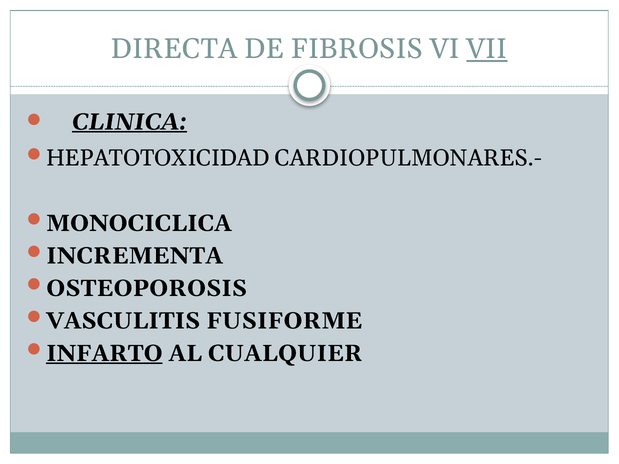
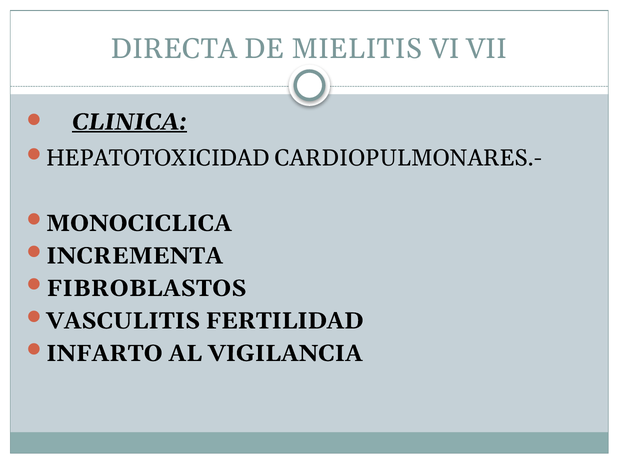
FIBROSIS: FIBROSIS -> MIELITIS (357, 49)
VII underline: present -> none (487, 49)
OSTEOPOROSIS: OSTEOPOROSIS -> FIBROBLASTOS (147, 288)
FUSIFORME: FUSIFORME -> FERTILIDAD (285, 321)
INFARTO underline: present -> none (104, 354)
CUALQUIER: CUALQUIER -> VIGILANCIA (285, 354)
